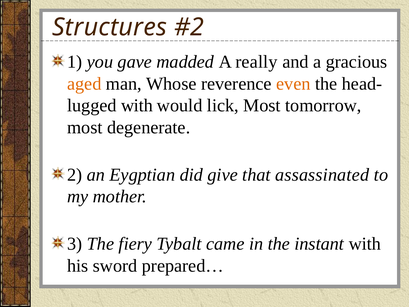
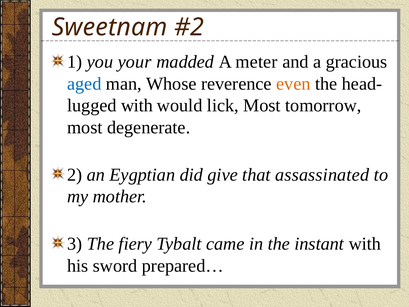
Structures: Structures -> Sweetnam (110, 27)
gave: gave -> your (135, 62)
really: really -> meter (256, 62)
aged colour: orange -> blue (84, 84)
